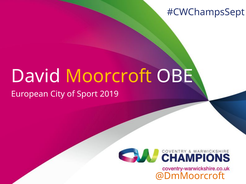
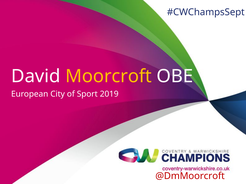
@DmMoorcroft colour: orange -> red (190, 177)
